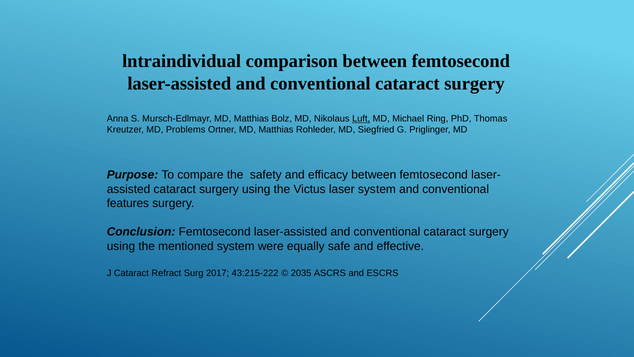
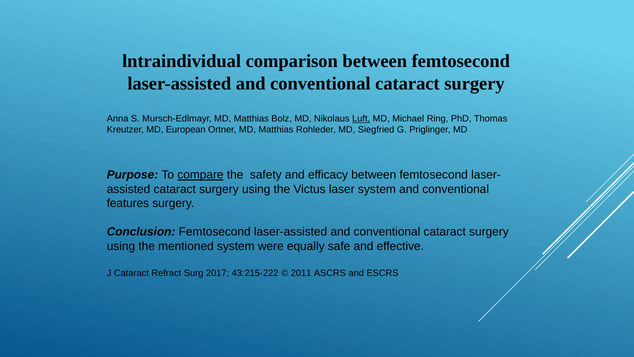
Problems: Problems -> European (186, 130)
compare underline: none -> present (200, 175)
2035: 2035 -> 2011 (301, 273)
